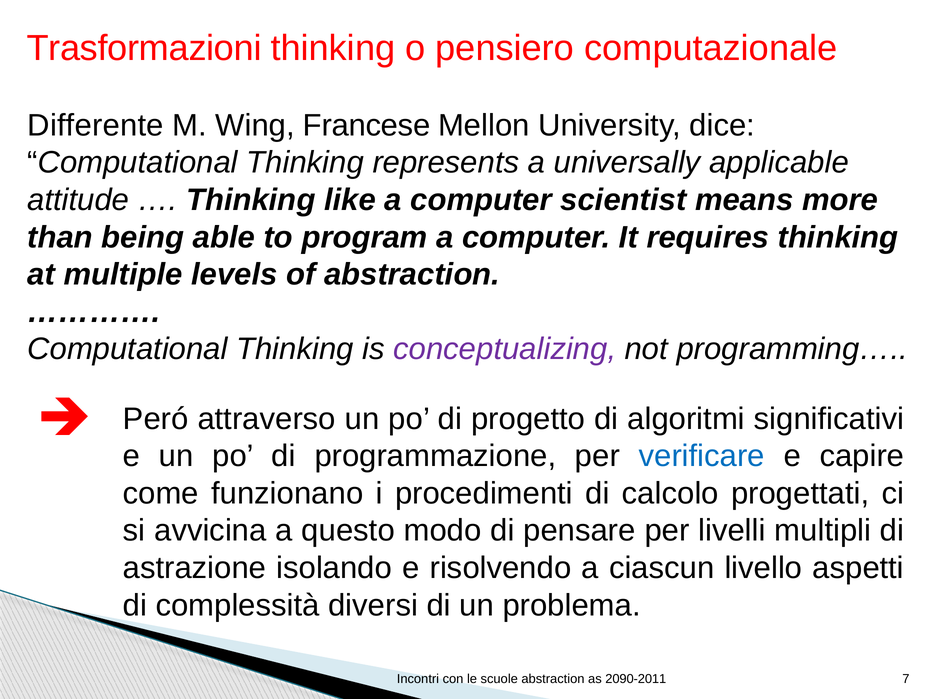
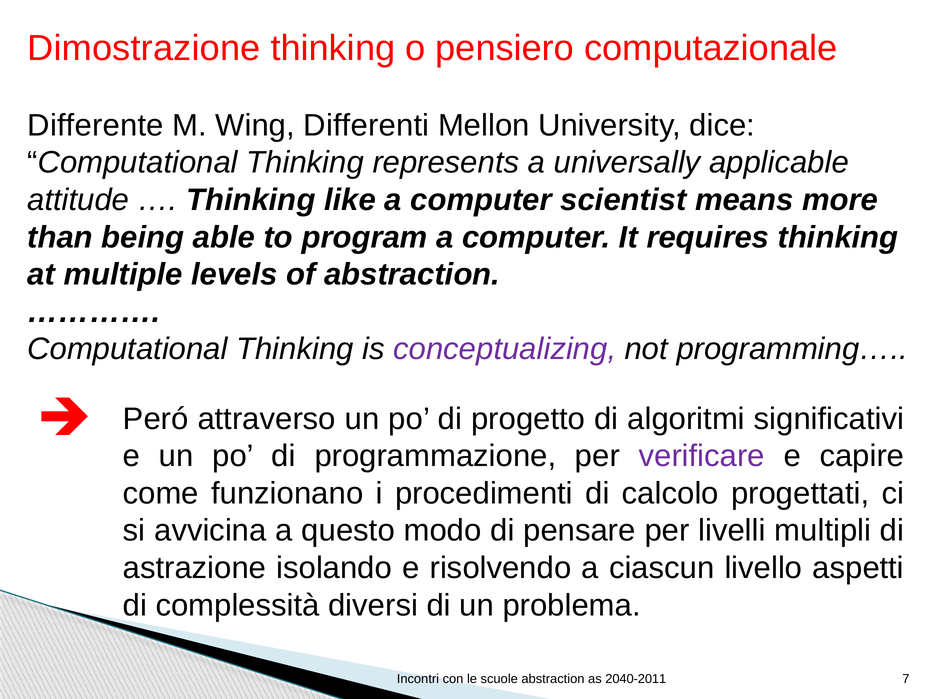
Trasformazioni: Trasformazioni -> Dimostrazione (144, 48)
Francese: Francese -> Differenti (366, 125)
verificare colour: blue -> purple (702, 456)
2090-2011: 2090-2011 -> 2040-2011 (636, 679)
